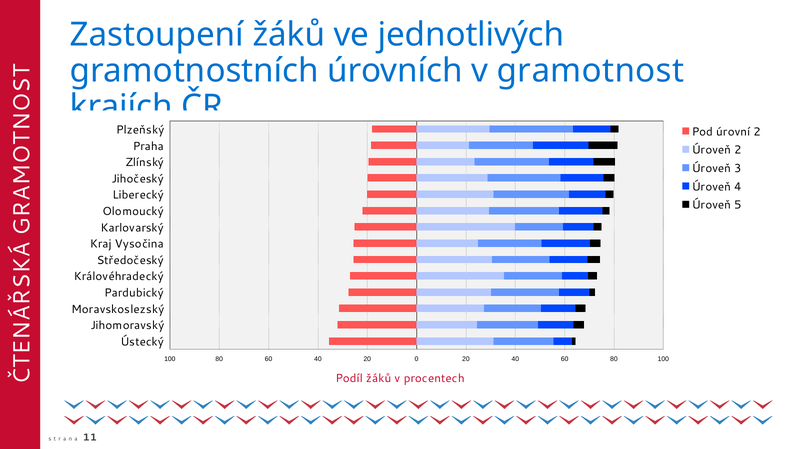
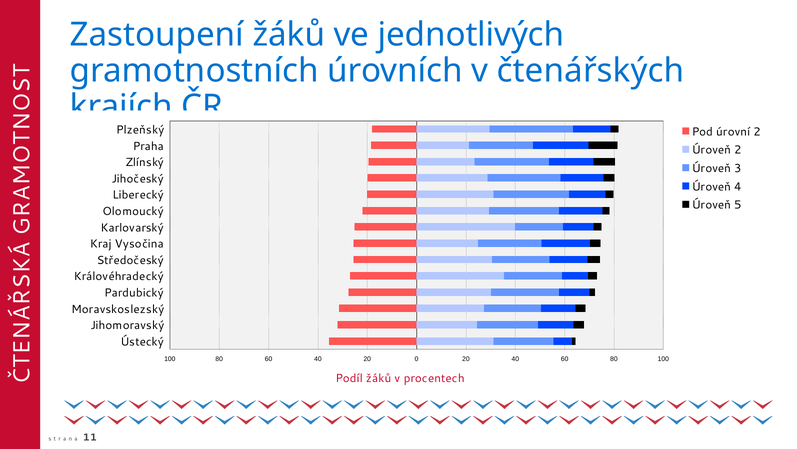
gramotnost: gramotnost -> čtenářských (590, 71)
